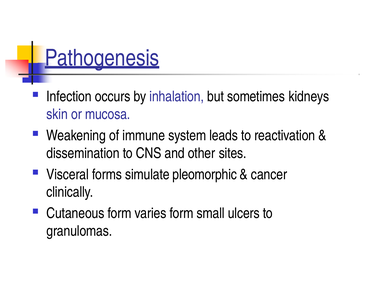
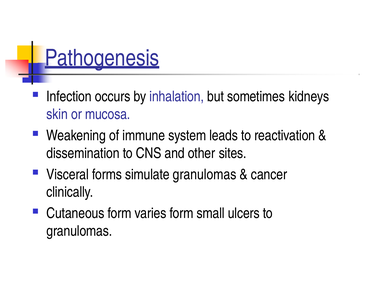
simulate pleomorphic: pleomorphic -> granulomas (205, 175)
